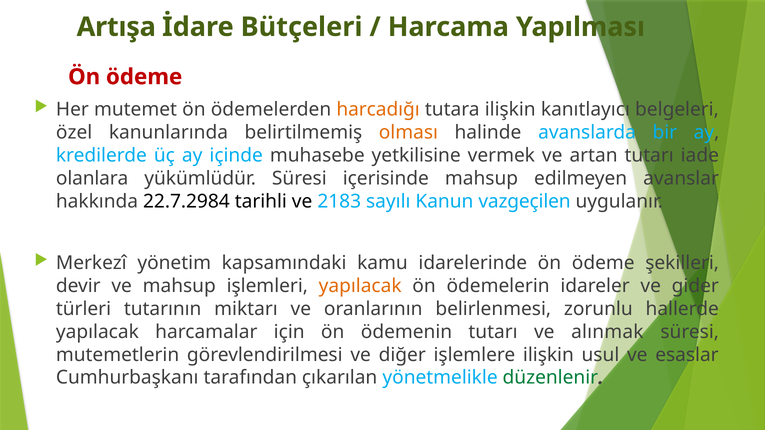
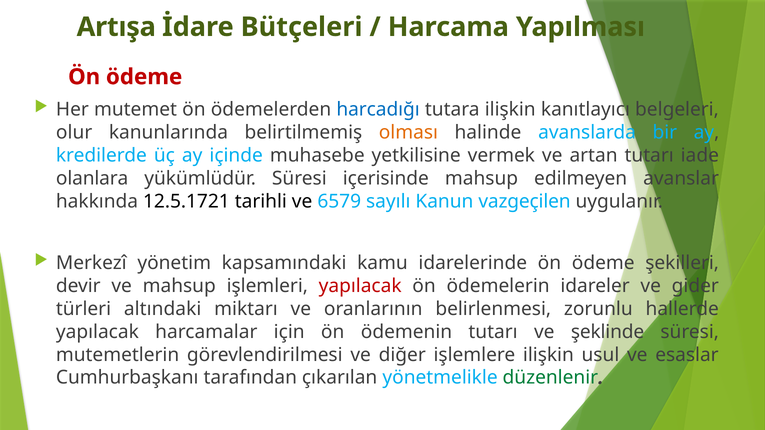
harcadığı colour: orange -> blue (378, 110)
özel: özel -> olur (74, 132)
22.7.2984: 22.7.2984 -> 12.5.1721 (186, 201)
2183: 2183 -> 6579 (339, 201)
yapılacak colour: orange -> red (360, 286)
tutarının: tutarının -> altındaki (163, 309)
alınmak: alınmak -> şeklinde (608, 332)
